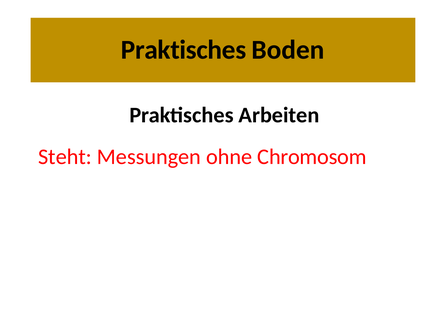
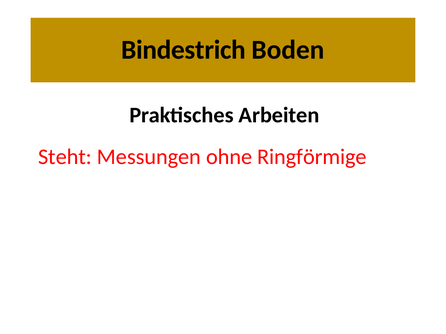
Praktisches: Praktisches -> Bindestrich (184, 50)
Chromosom: Chromosom -> Ringförmige (312, 157)
